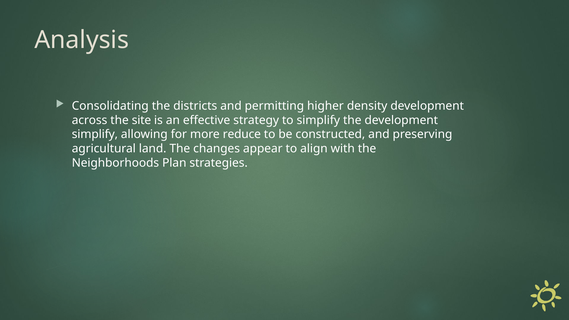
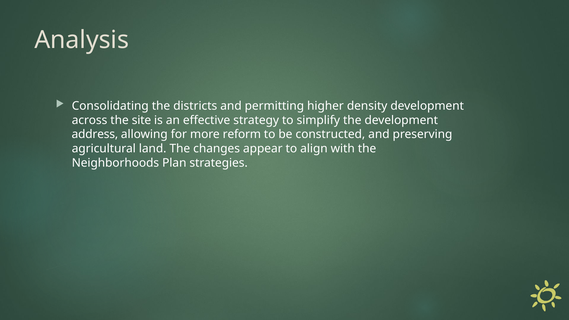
simplify: simplify -> address (95, 134)
reduce: reduce -> reform (242, 134)
